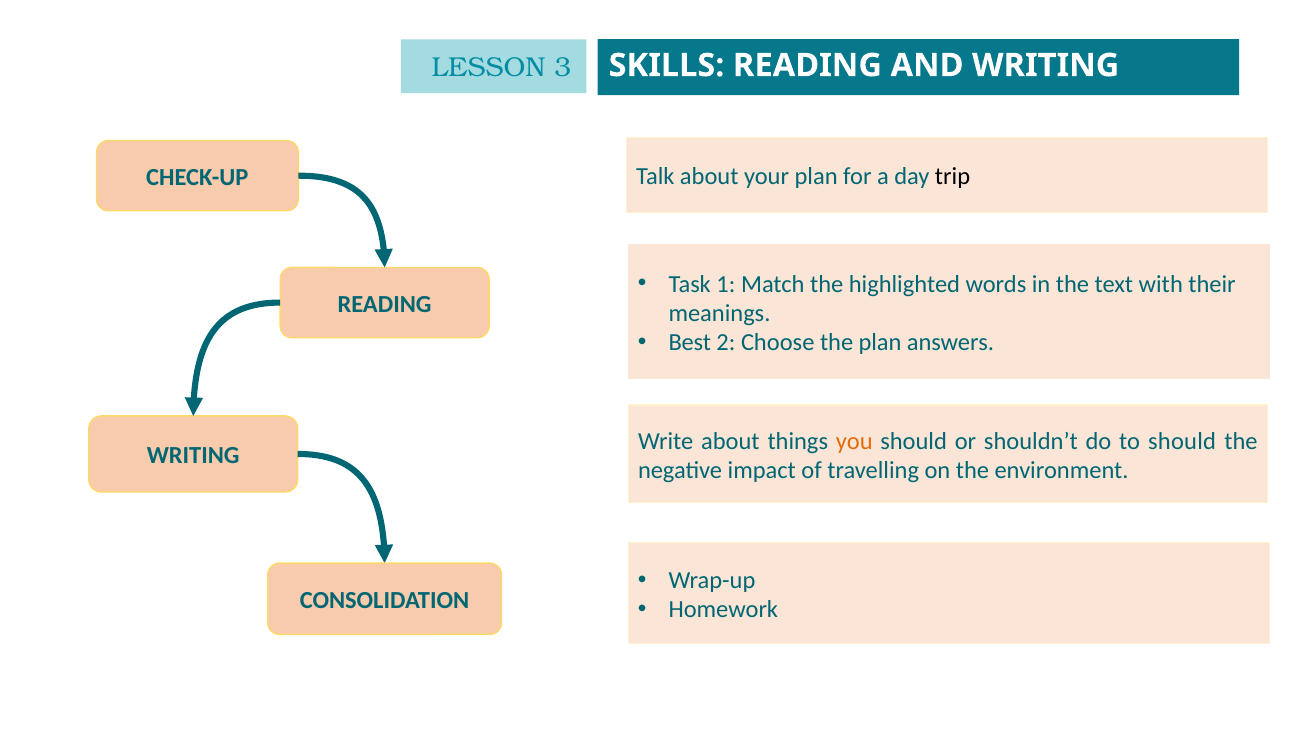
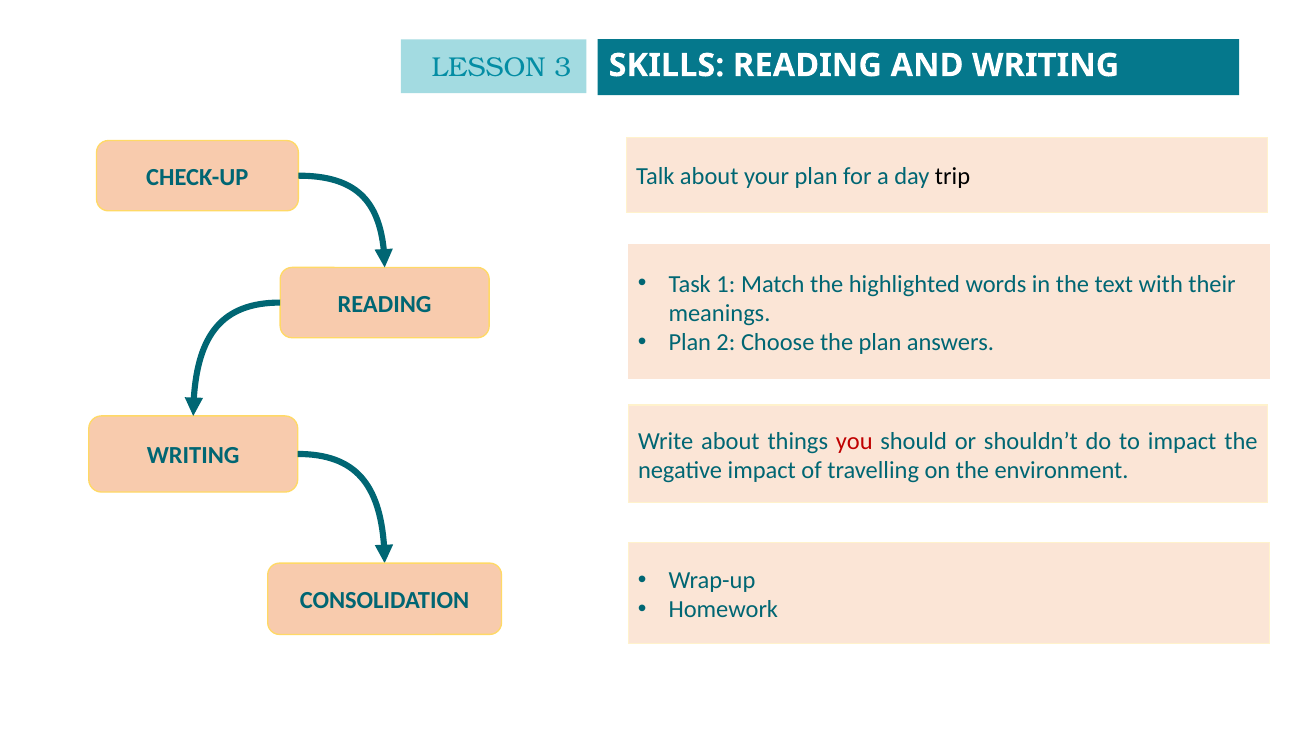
Best: Best -> Plan (690, 343)
you colour: orange -> red (854, 441)
to should: should -> impact (1182, 441)
